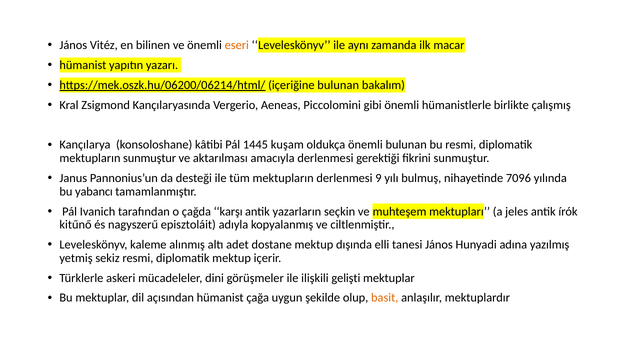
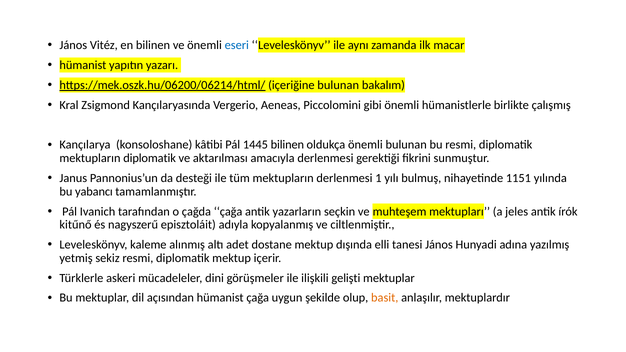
eseri colour: orange -> blue (237, 45)
1445 kuşam: kuşam -> bilinen (287, 145)
mektupların sunmuştur: sunmuştur -> diplomatik (150, 158)
9: 9 -> 1 (378, 178)
7096: 7096 -> 1151 (518, 178)
çağda karşı: karşı -> çağa (228, 211)
